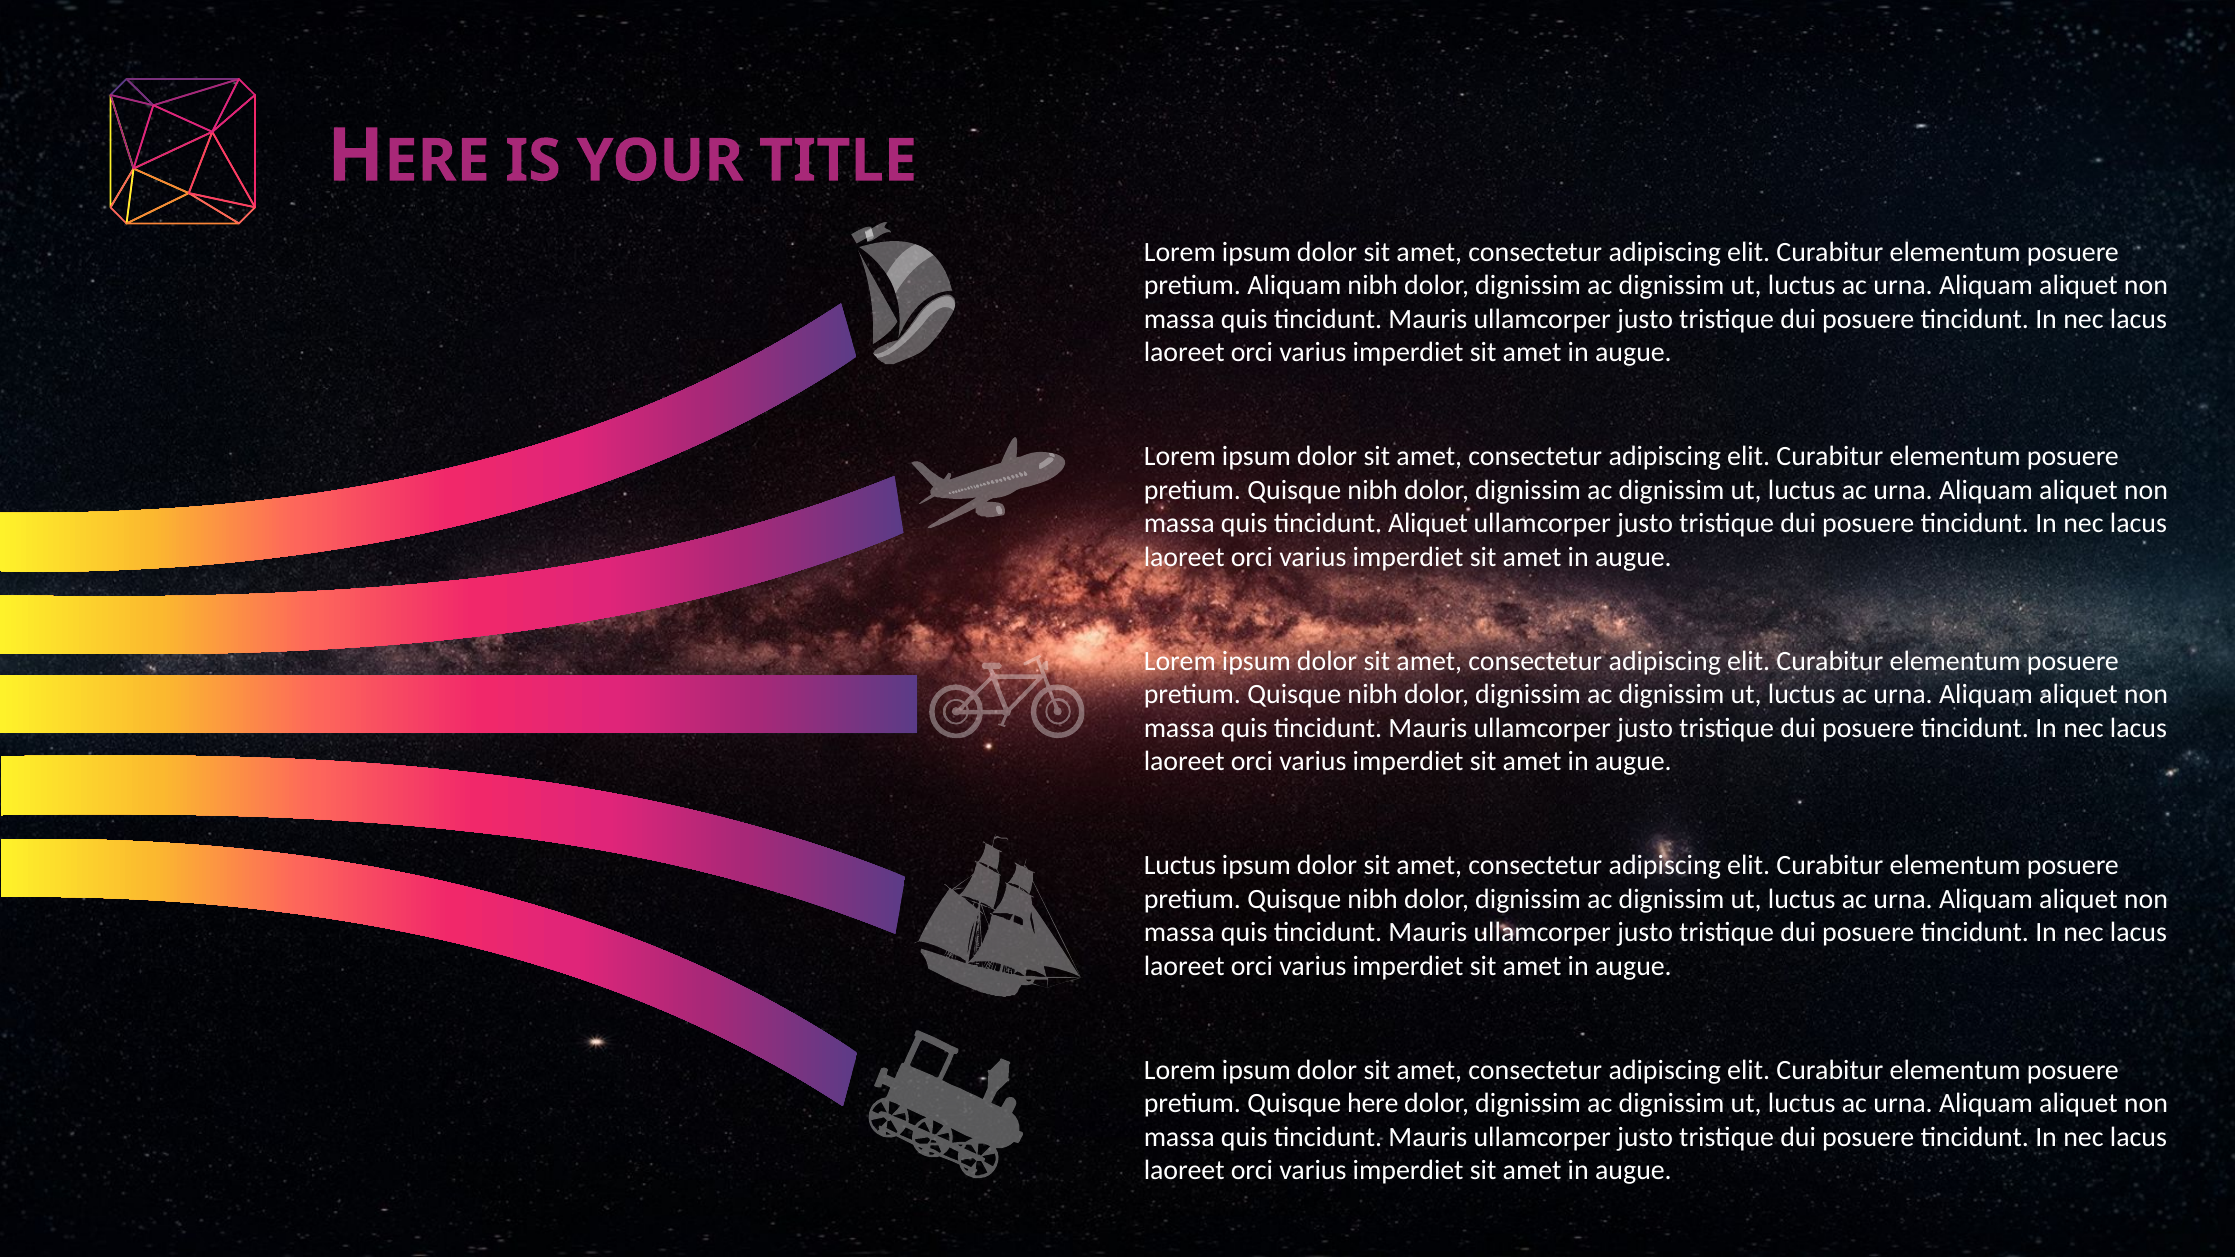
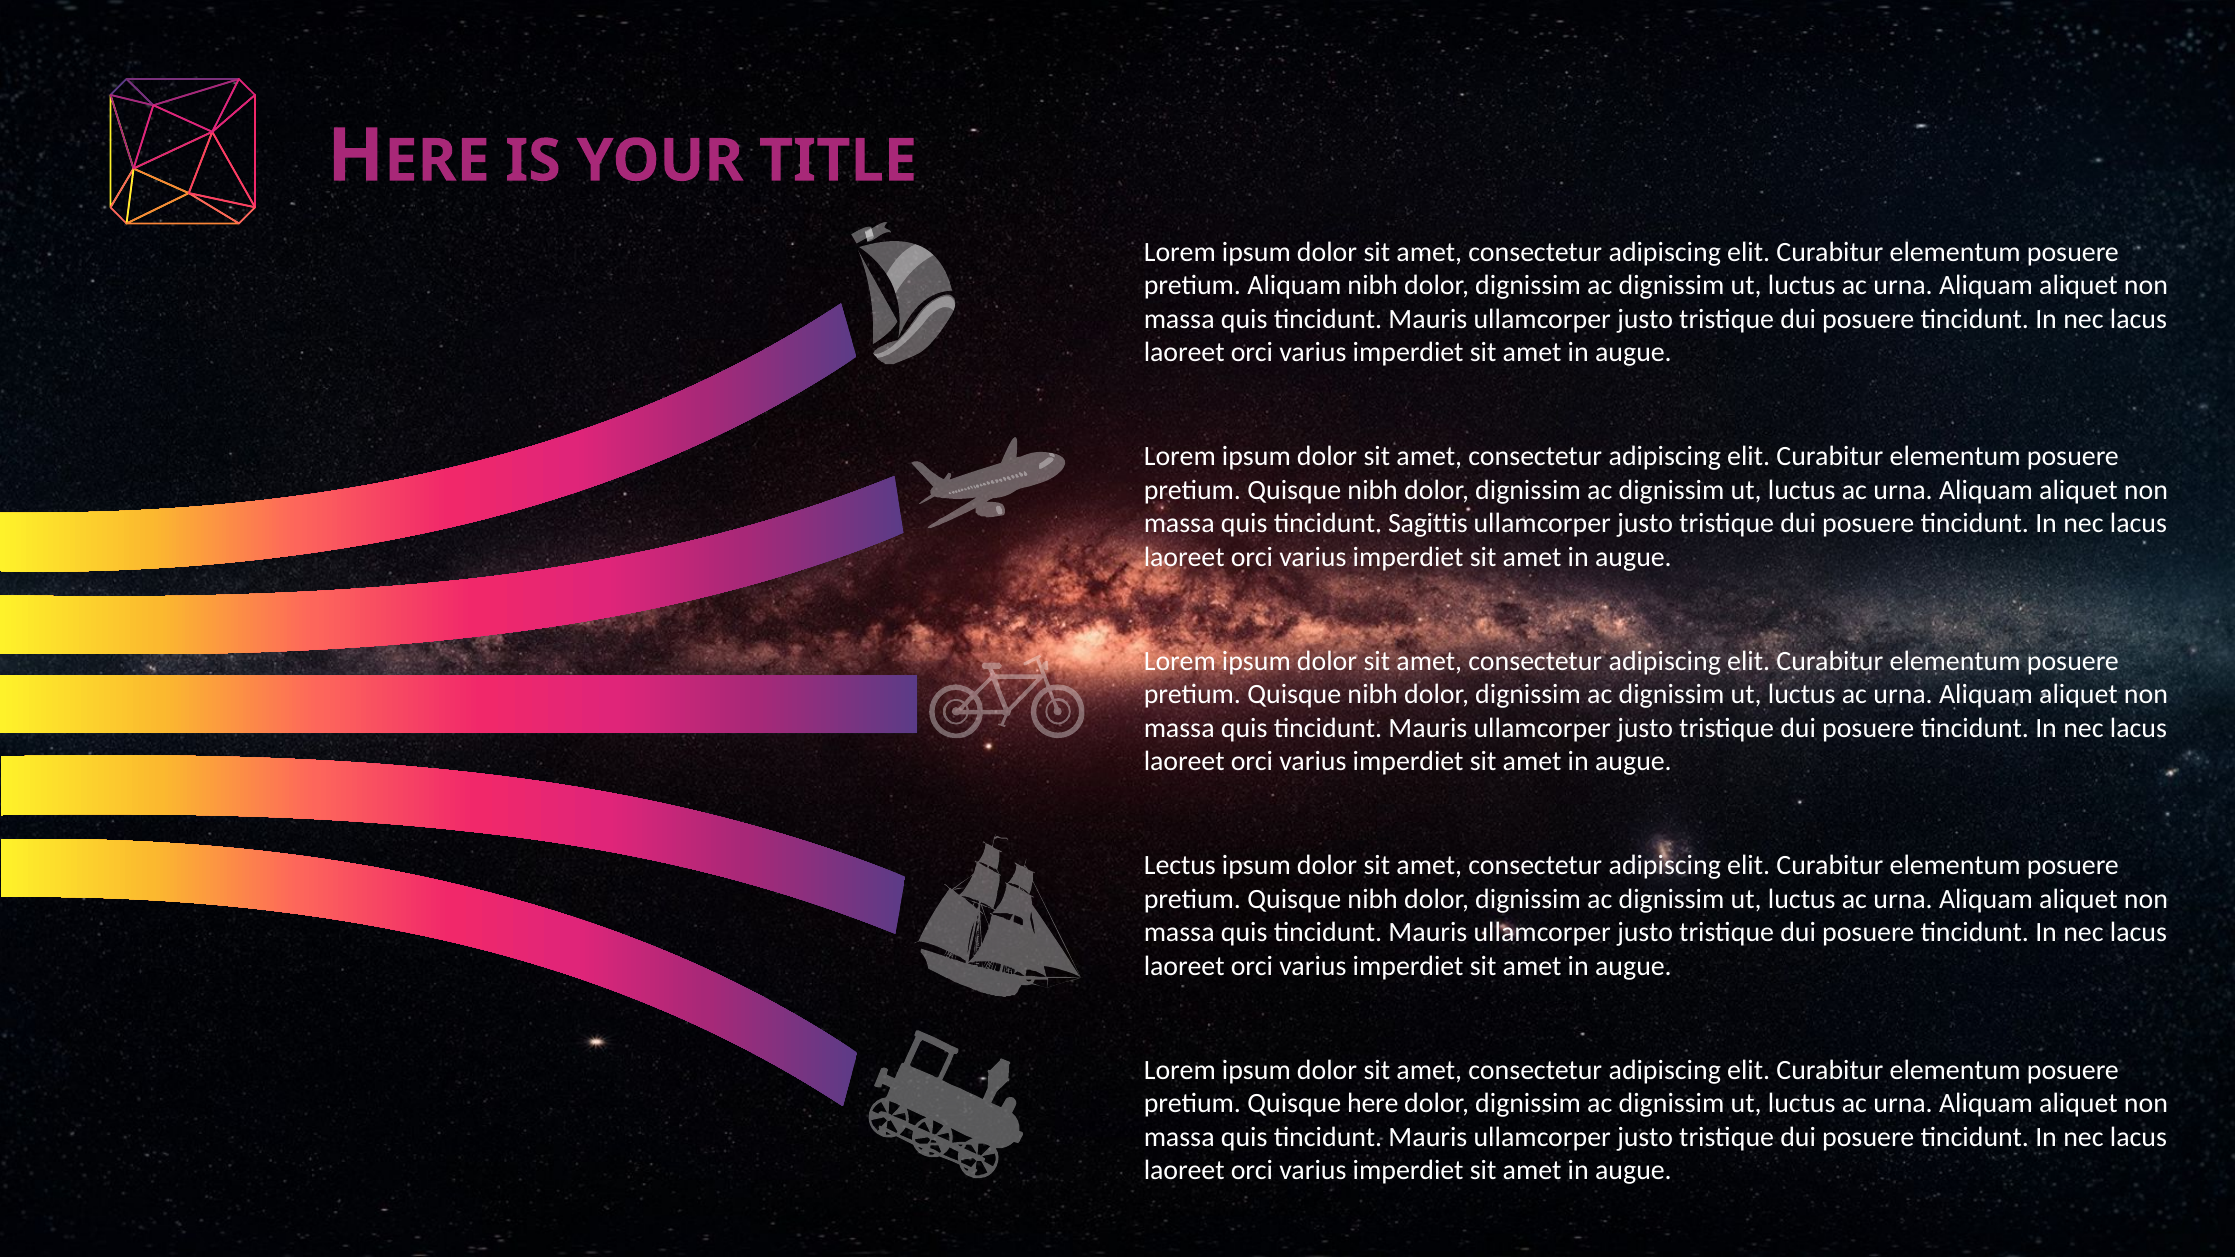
tincidunt Aliquet: Aliquet -> Sagittis (1428, 524)
Luctus: Luctus -> Lectus (1180, 866)
